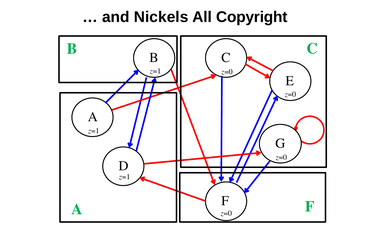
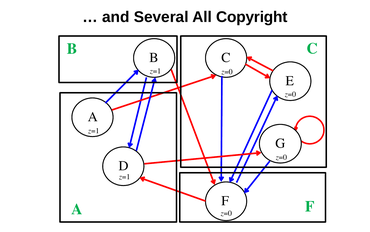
Nickels: Nickels -> Several (161, 17)
